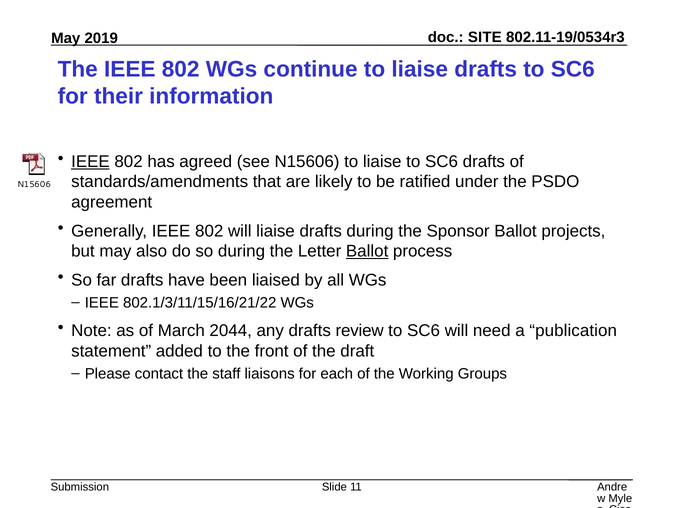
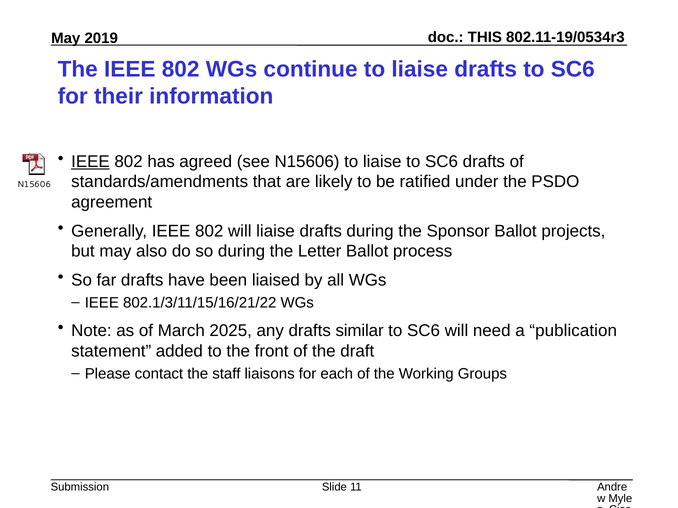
SITE: SITE -> THIS (485, 37)
Ballot underline: present -> none (367, 252)
2044: 2044 -> 2025 (231, 331)
review: review -> similar (360, 331)
